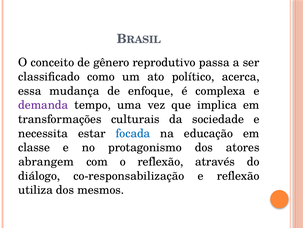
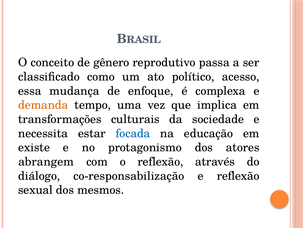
acerca: acerca -> acesso (241, 77)
demanda colour: purple -> orange (43, 105)
classe: classe -> existe (34, 147)
utiliza: utiliza -> sexual (35, 189)
